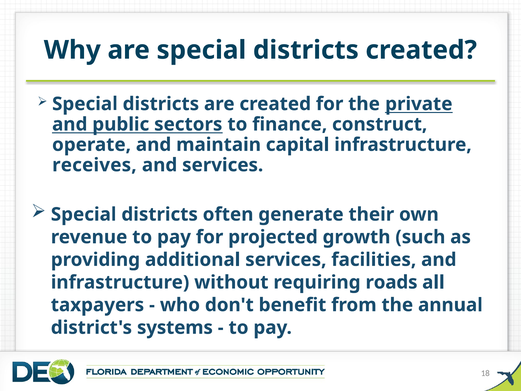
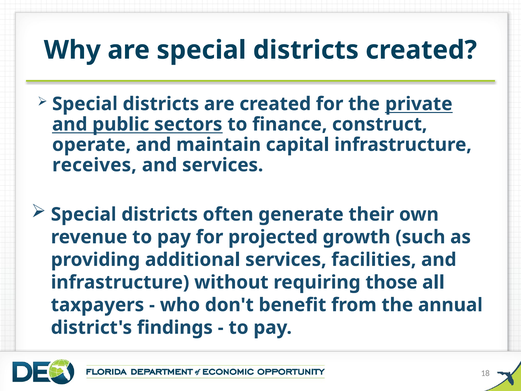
roads: roads -> those (391, 282)
systems: systems -> findings (175, 327)
